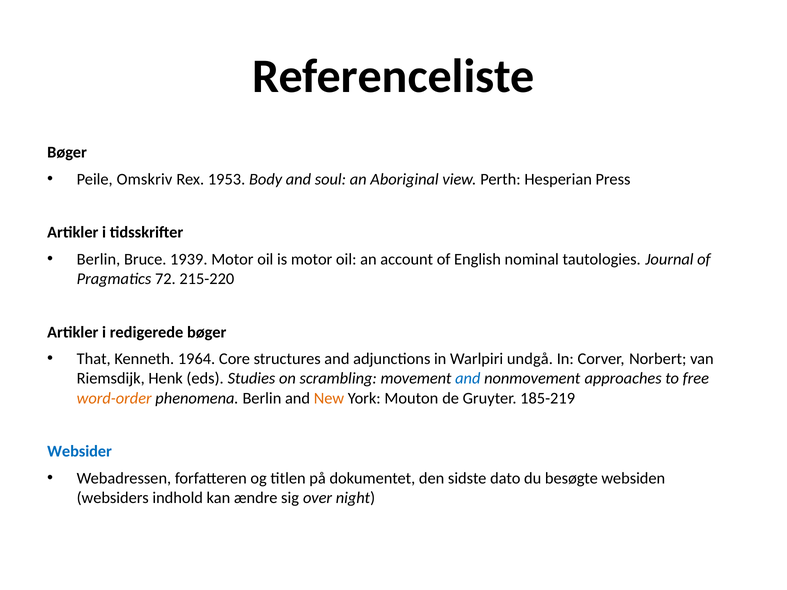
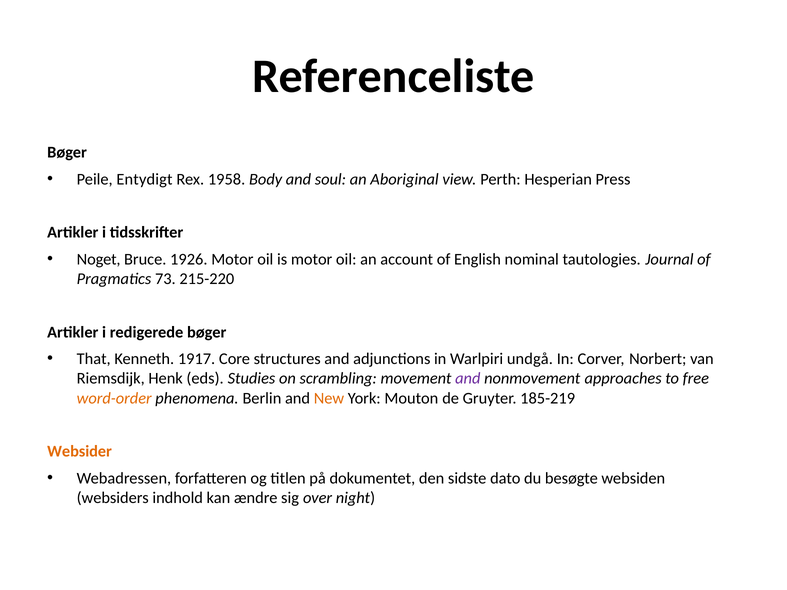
Omskriv: Omskriv -> Entydigt (145, 179)
1953: 1953 -> 1958 (227, 179)
Berlin: Berlin -> Noget (99, 259)
1939: 1939 -> 1926 (189, 259)
72: 72 -> 73 (165, 279)
1964: 1964 -> 1917 (197, 359)
and colour: blue -> purple (468, 379)
Websider colour: blue -> orange (80, 452)
